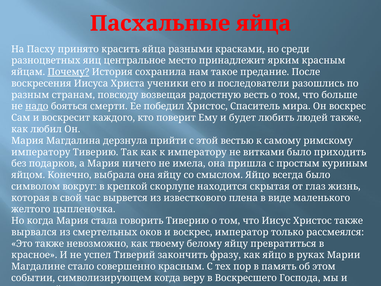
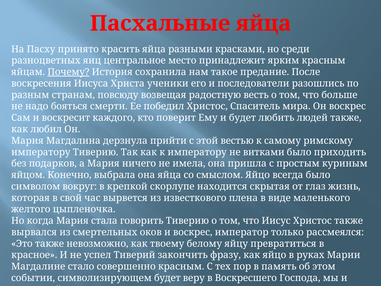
надо underline: present -> none (37, 106)
она яйцу: яйцу -> яйца (169, 175)
символизирующем когда: когда -> будет (167, 278)
